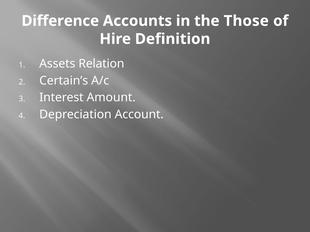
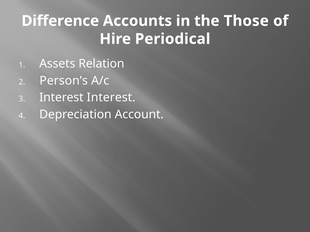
Definition: Definition -> Periodical (173, 39)
Certain’s: Certain’s -> Person’s (64, 81)
Interest Amount: Amount -> Interest (111, 98)
